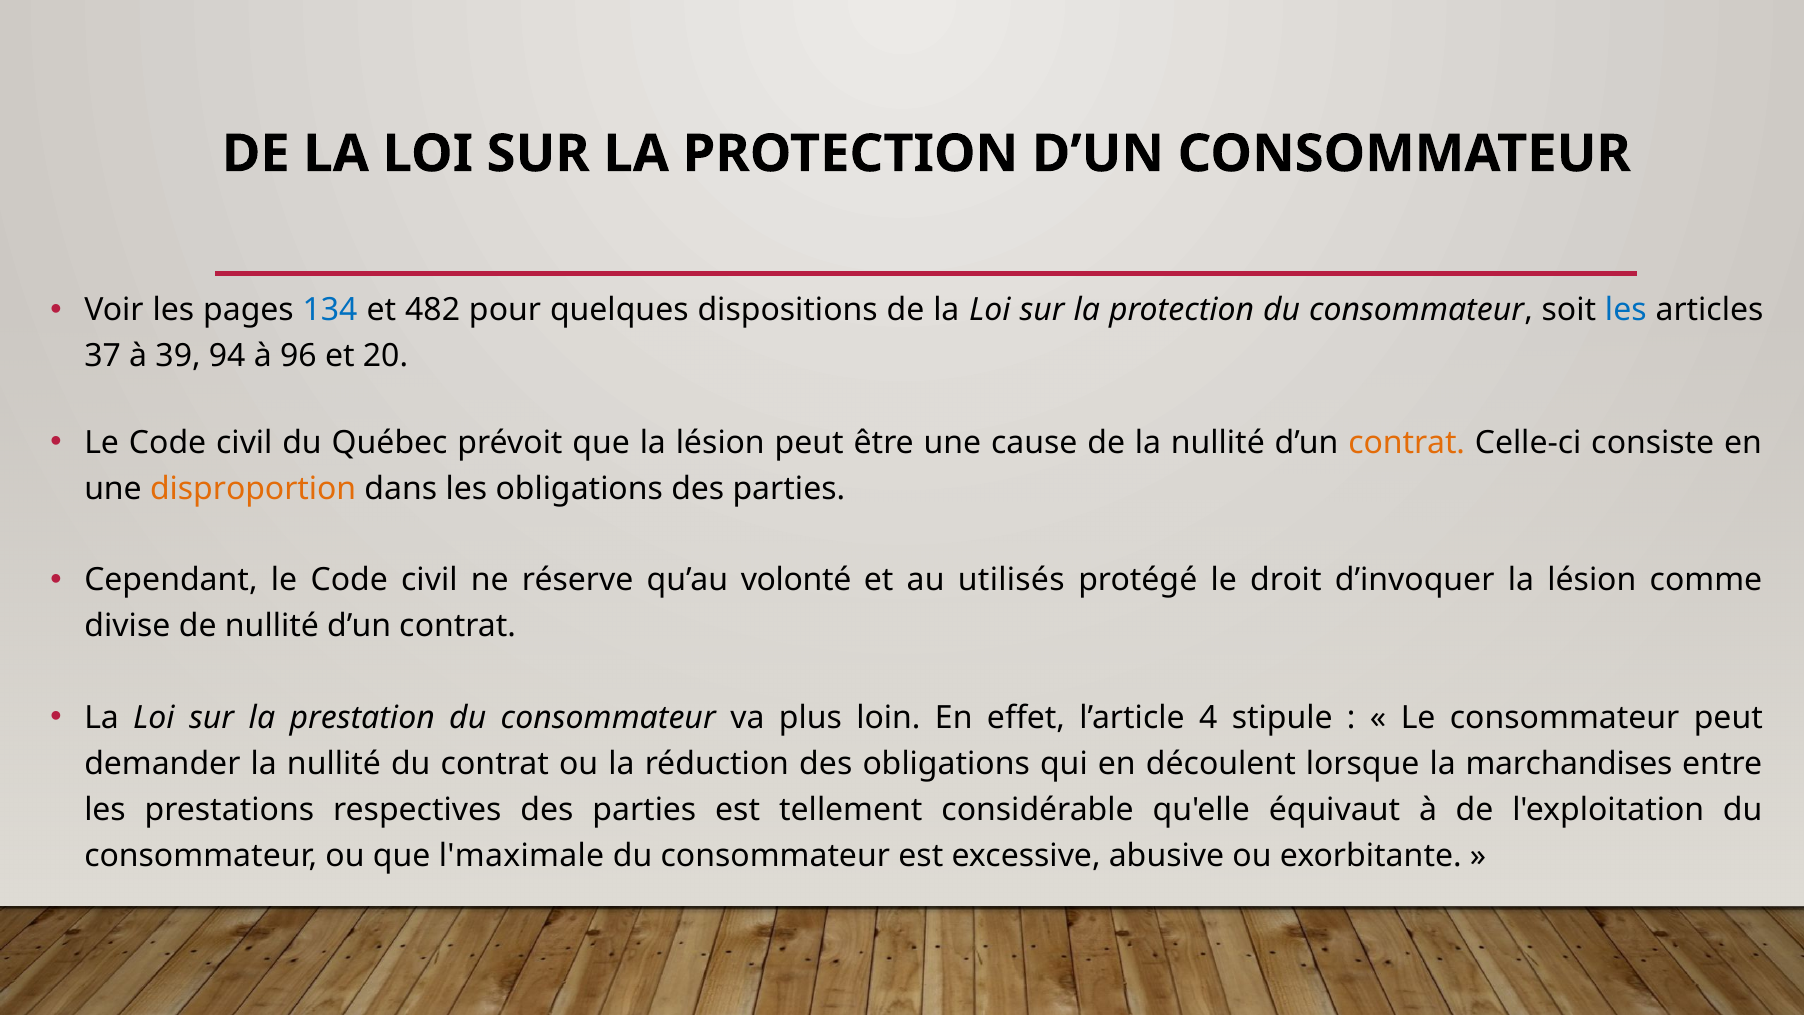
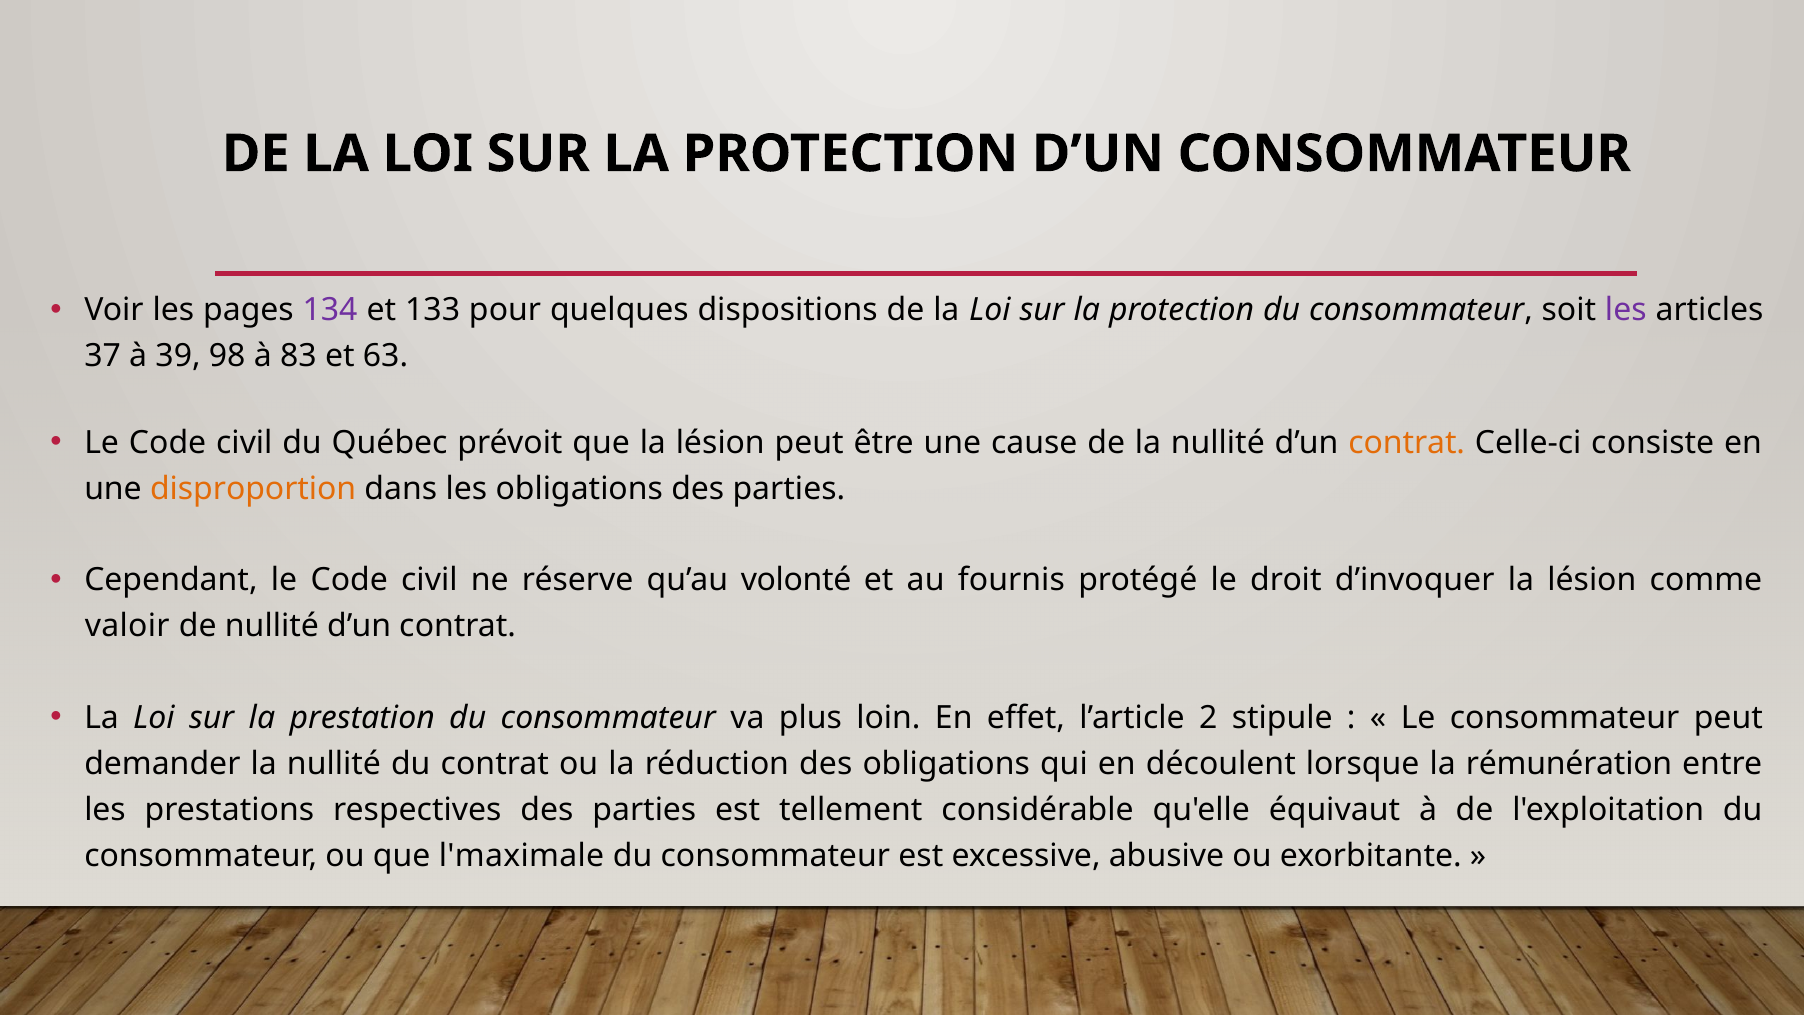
134 colour: blue -> purple (330, 310)
482: 482 -> 133 (433, 310)
les colour: blue -> purple (1626, 310)
94: 94 -> 98 (227, 356)
96: 96 -> 83 (298, 356)
20: 20 -> 63 (385, 356)
utilisés: utilisés -> fournis (1011, 580)
divise: divise -> valoir (127, 626)
4: 4 -> 2 (1208, 718)
marchandises: marchandises -> rémunération (1569, 764)
